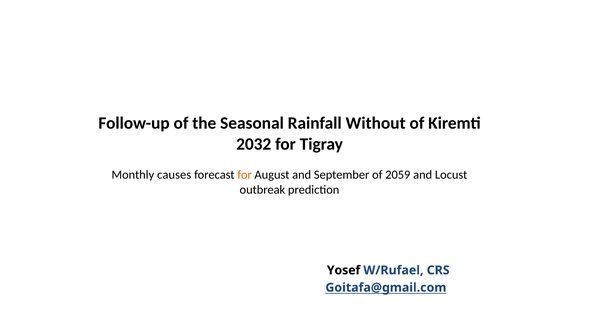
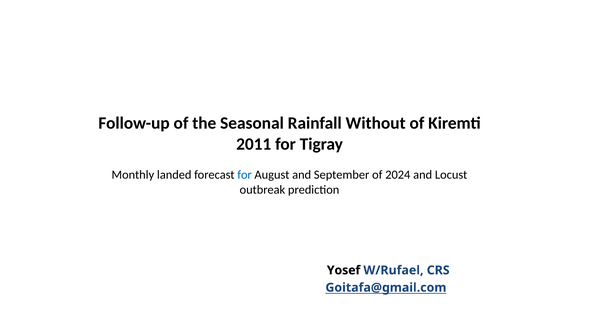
2032: 2032 -> 2011 (254, 144)
causes: causes -> landed (174, 175)
for colour: orange -> blue (245, 175)
2059: 2059 -> 2024 (398, 175)
